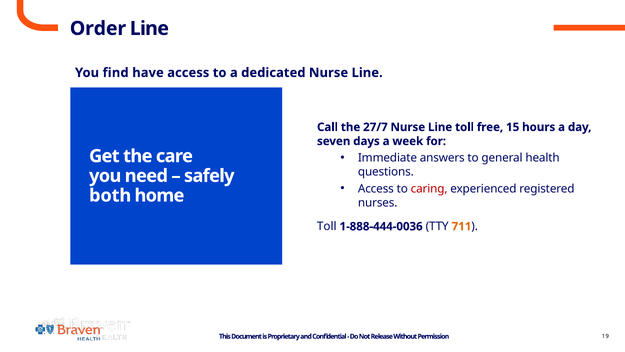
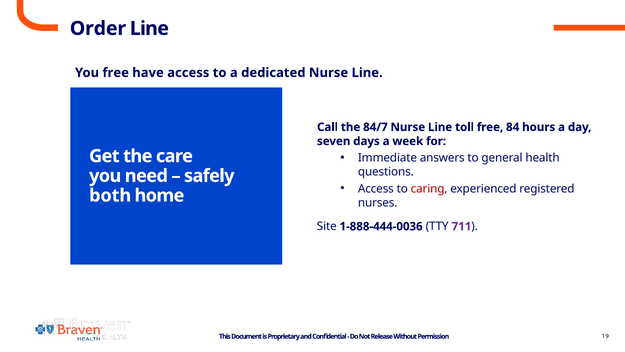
You find: find -> free (116, 73)
27/7: 27/7 -> 84/7 (375, 127)
15: 15 -> 84 (513, 127)
Toll: Toll -> Site (327, 226)
711 colour: orange -> purple (461, 226)
